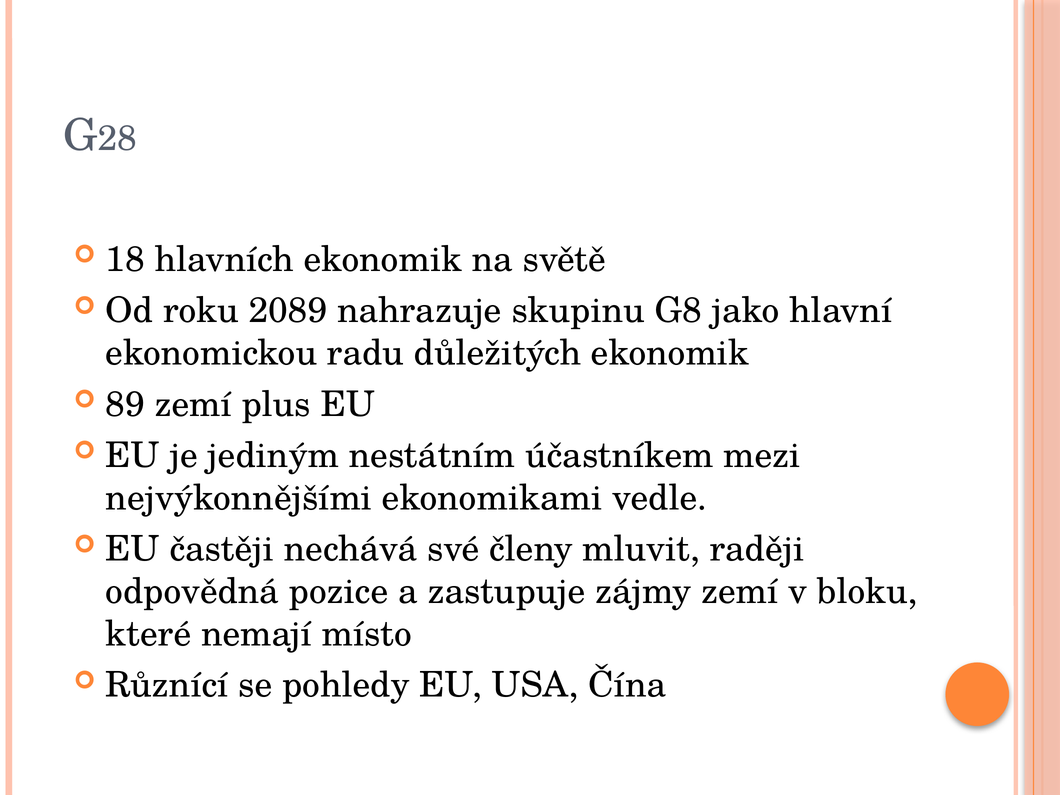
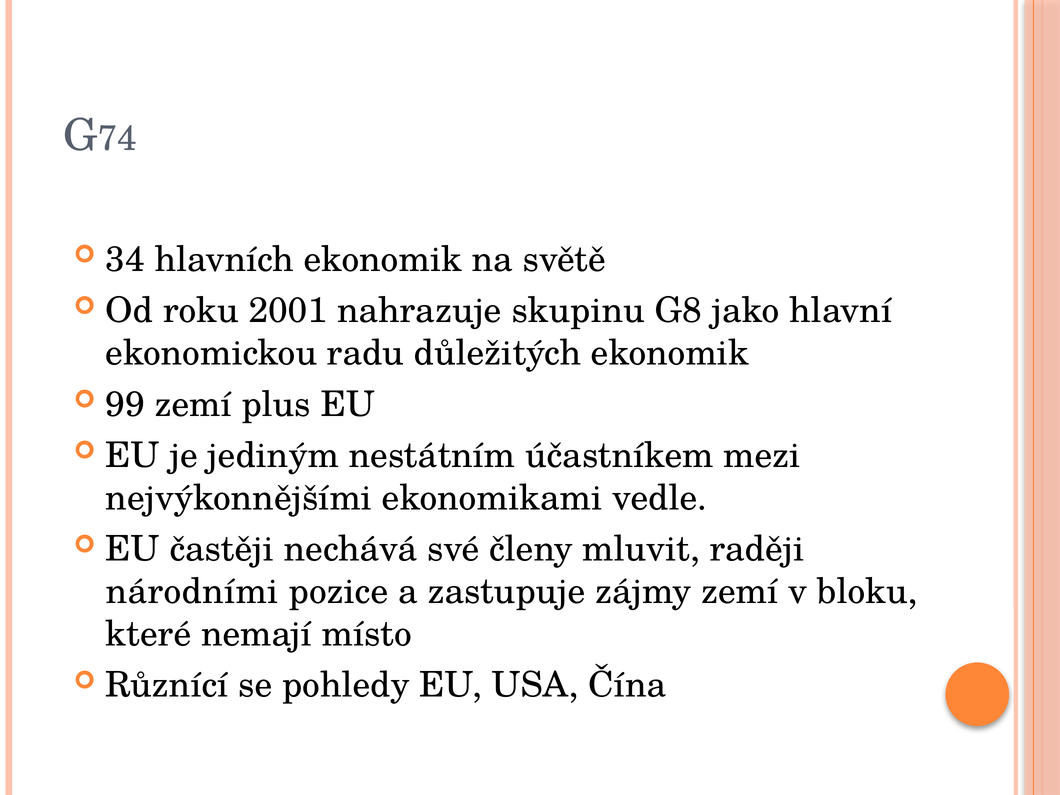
28: 28 -> 74 (117, 139)
18: 18 -> 34 (125, 259)
2089: 2089 -> 2001 (288, 311)
89: 89 -> 99 (125, 404)
odpovědná: odpovědná -> národními (192, 592)
